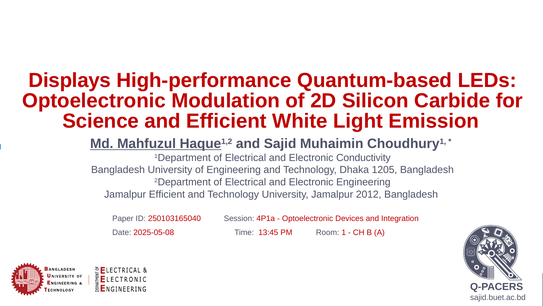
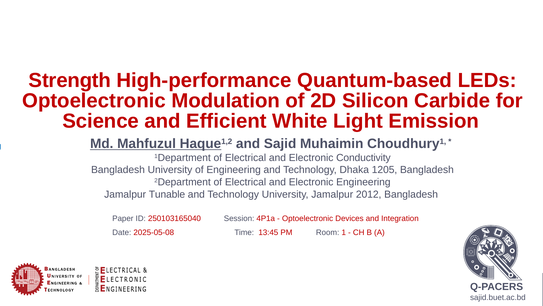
Displays: Displays -> Strength (70, 80)
Jamalpur Efficient: Efficient -> Tunable (167, 194)
